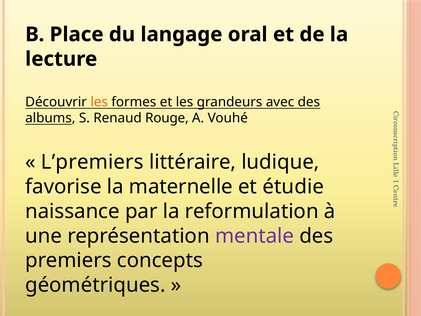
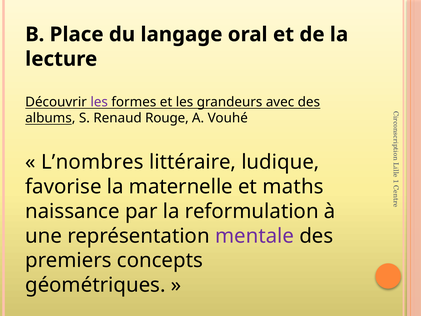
les colour: orange -> purple (99, 102)
L’premiers: L’premiers -> L’nombres (92, 162)
étudie: étudie -> maths (293, 187)
